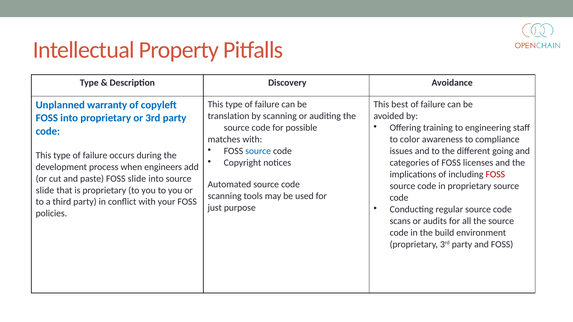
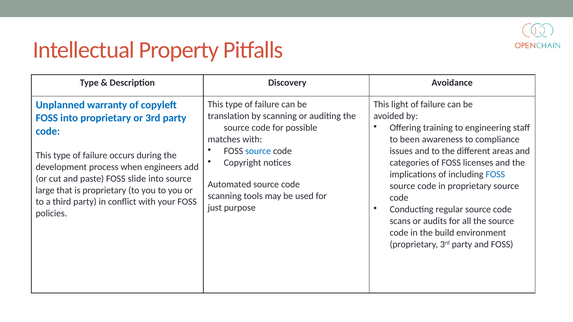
best: best -> light (400, 104)
color: color -> been (410, 139)
going: going -> areas (503, 151)
FOSS colour: red -> blue (495, 174)
slide: slide -> large (45, 190)
